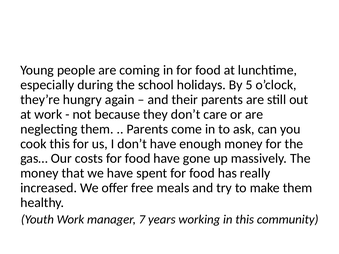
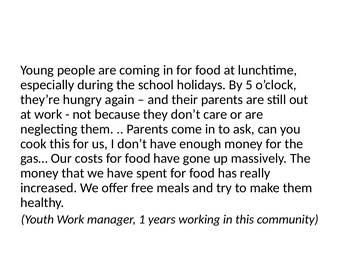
7: 7 -> 1 (142, 220)
